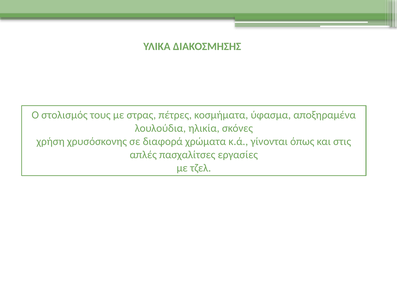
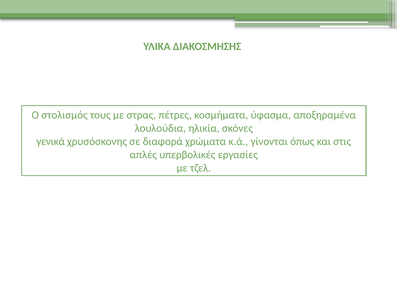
χρήση: χρήση -> γενικά (51, 141)
πασχαλίτσες: πασχαλίτσες -> υπερβολικές (187, 155)
